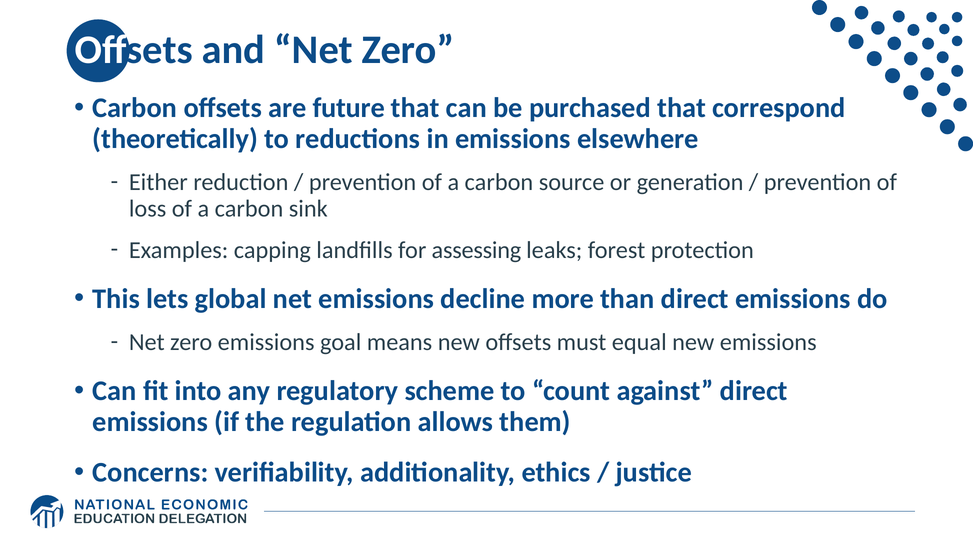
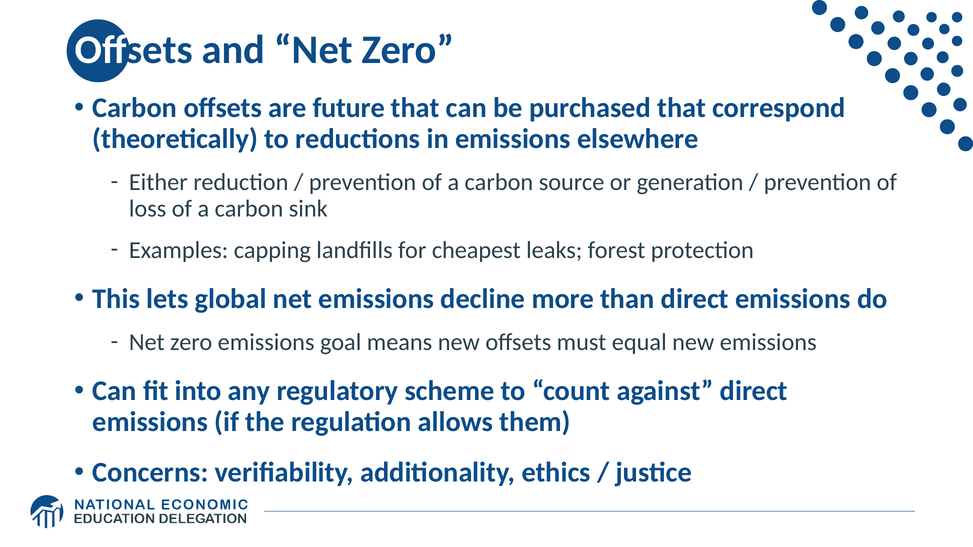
assessing: assessing -> cheapest (476, 250)
